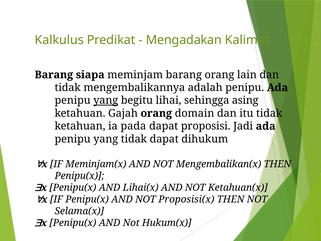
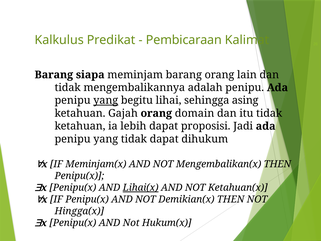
Mengadakan: Mengadakan -> Pembicaraan (184, 40)
pada: pada -> lebih (133, 126)
Lihai(x underline: none -> present (141, 187)
Proposisi(x: Proposisi(x -> Demikian(x (186, 199)
Selama(x: Selama(x -> Hingga(x (79, 211)
